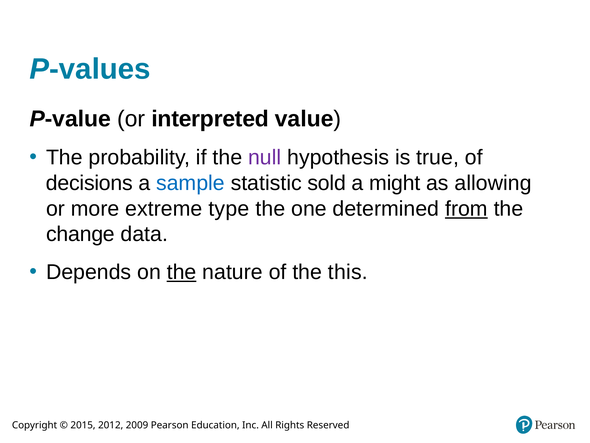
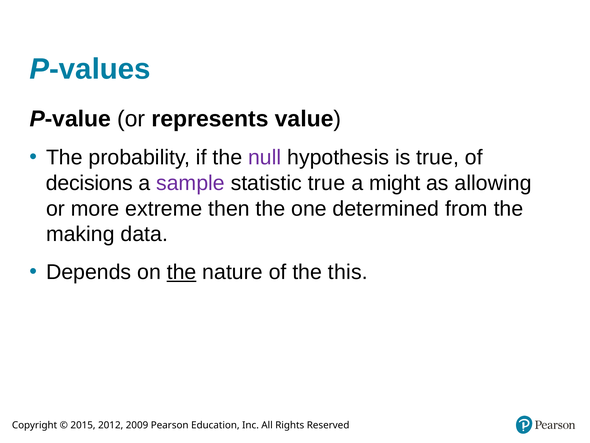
interpreted: interpreted -> represents (210, 119)
sample colour: blue -> purple (190, 183)
statistic sold: sold -> true (327, 183)
type: type -> then (229, 208)
from underline: present -> none (466, 208)
change: change -> making (80, 234)
